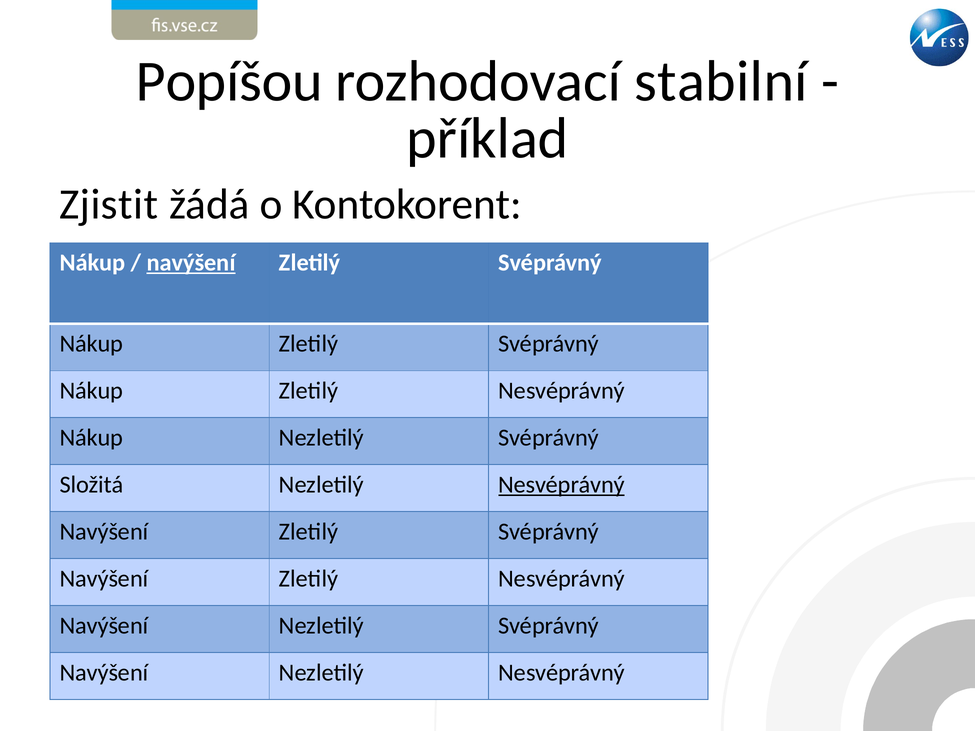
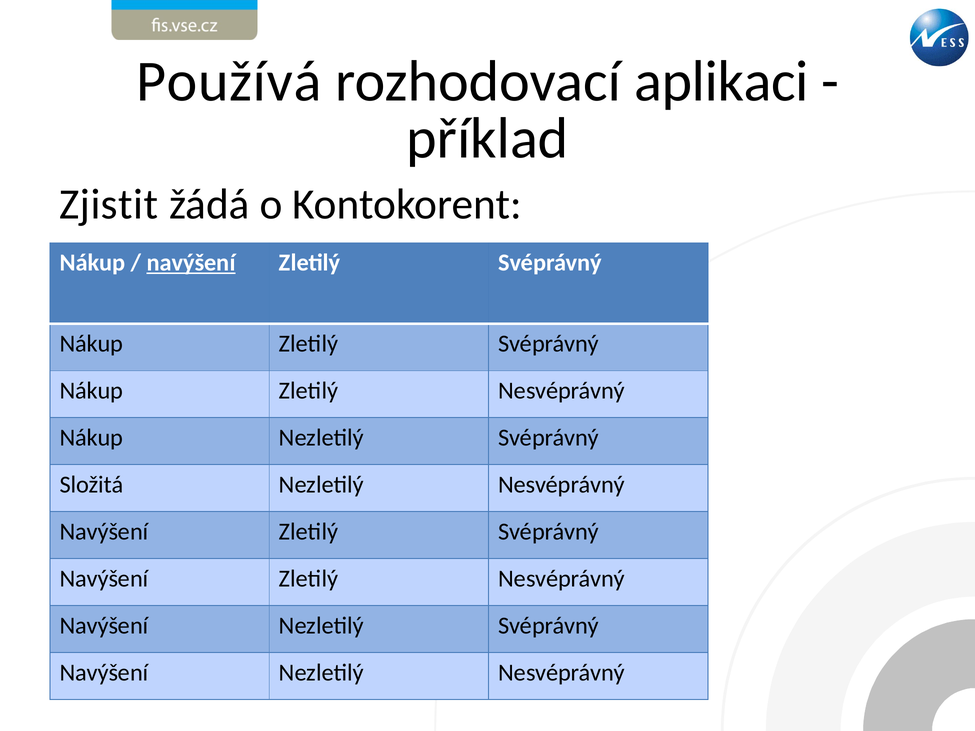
Popíšou: Popíšou -> Používá (229, 82)
stabilní: stabilní -> aplikaci (721, 82)
Nesvéprávný underline: present -> none (562, 485)
